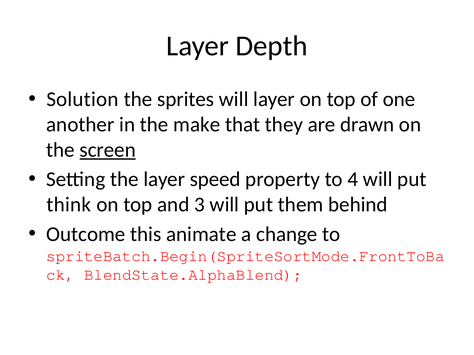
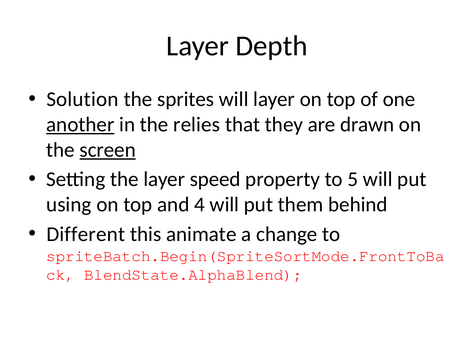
another underline: none -> present (80, 125)
make: make -> relies (197, 125)
4: 4 -> 5 (353, 180)
think: think -> using (69, 205)
3: 3 -> 4 (199, 205)
Outcome: Outcome -> Different (86, 234)
